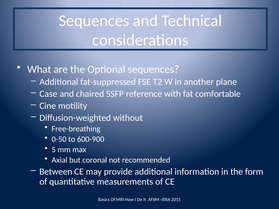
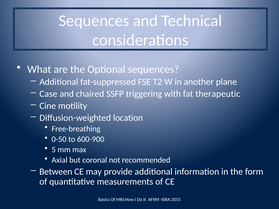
reference: reference -> triggering (144, 94)
comfortable: comfortable -> therapeutic (218, 94)
without: without -> location (128, 118)
